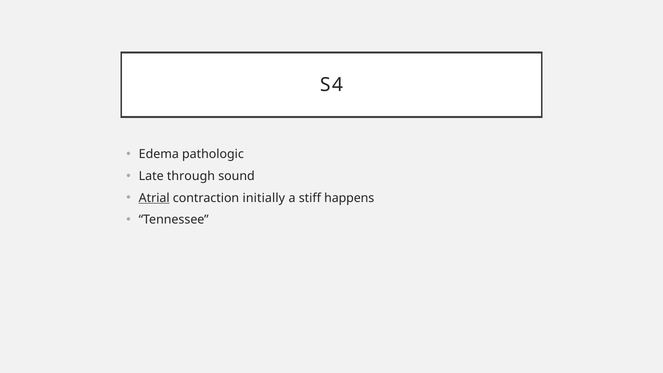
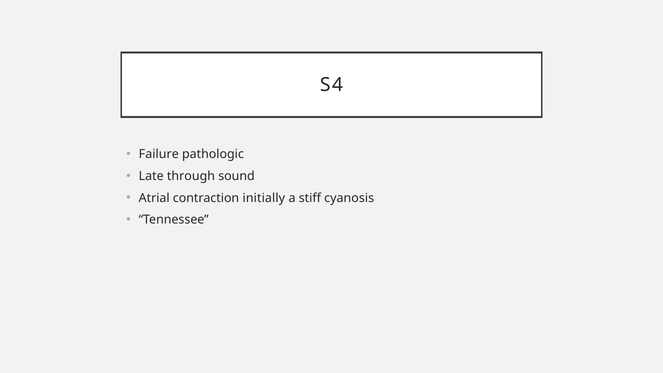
Edema: Edema -> Failure (159, 154)
Atrial underline: present -> none (154, 198)
happens: happens -> cyanosis (349, 198)
